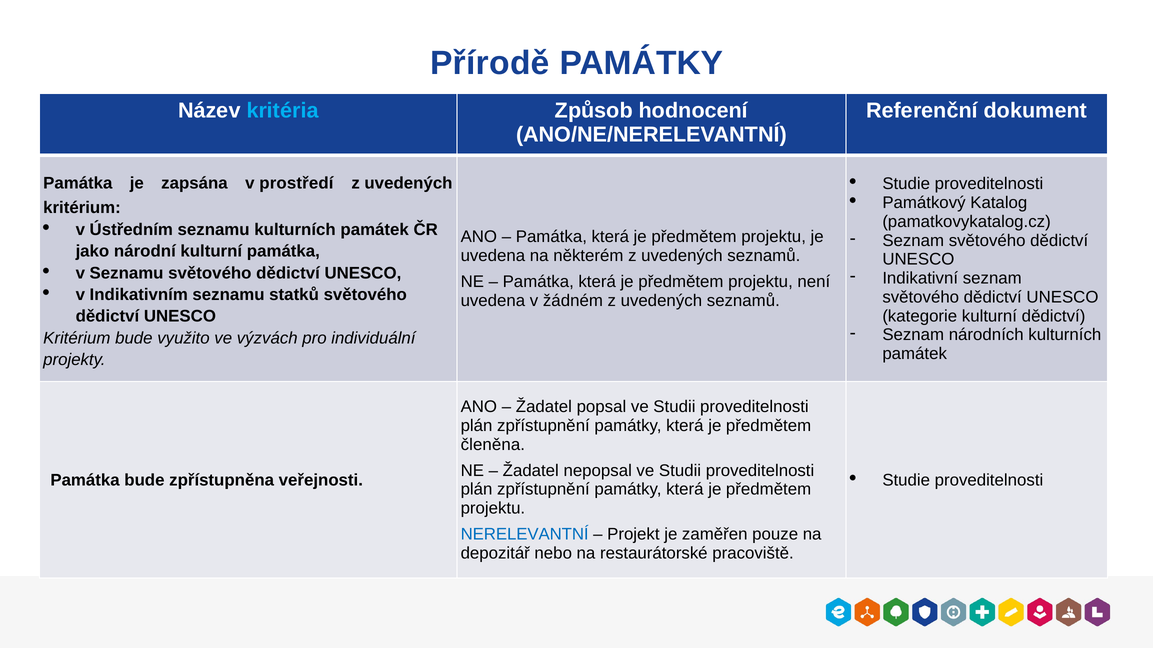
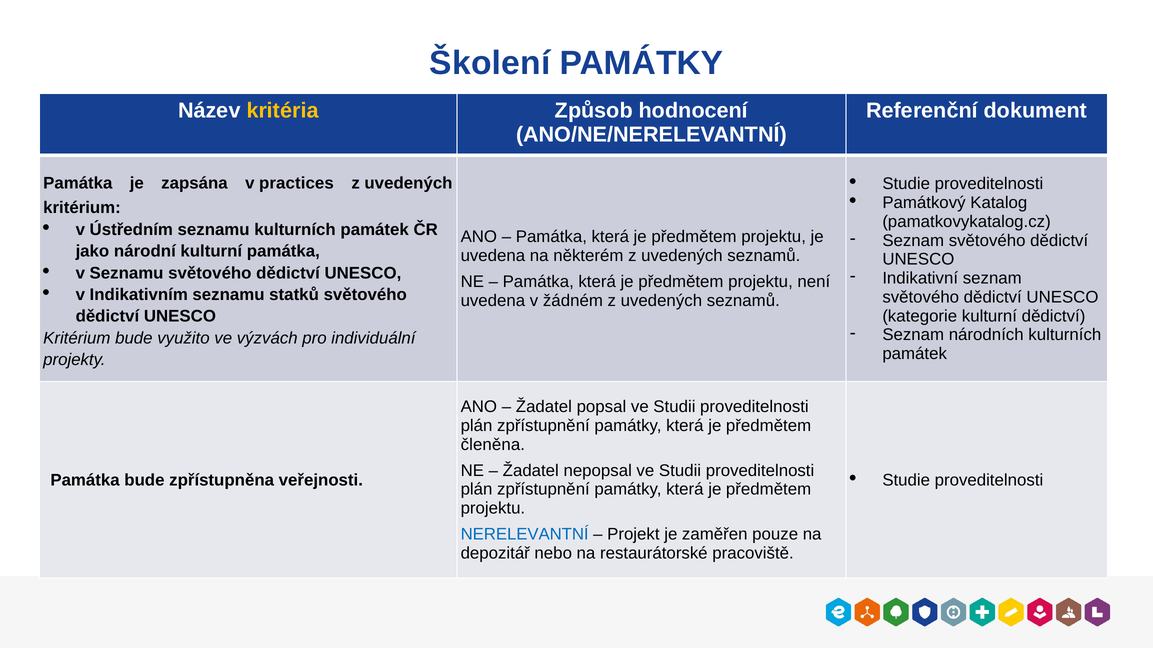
Přírodě: Přírodě -> Školení (490, 63)
kritéria colour: light blue -> yellow (283, 110)
prostředí: prostředí -> practices (296, 184)
